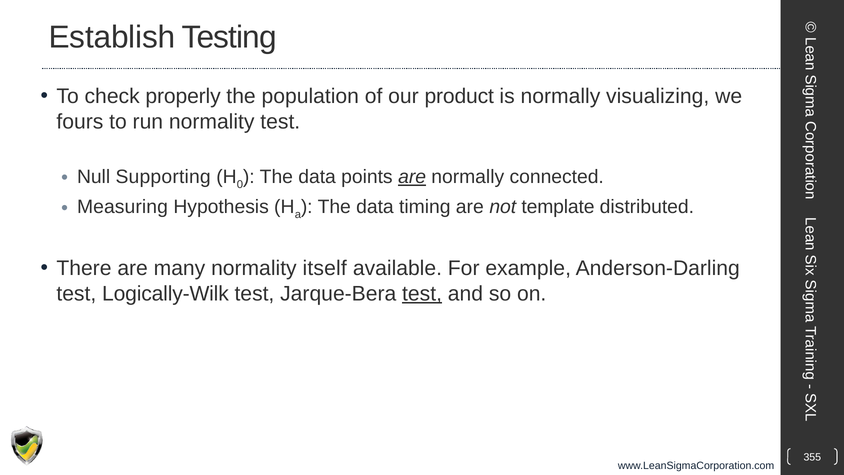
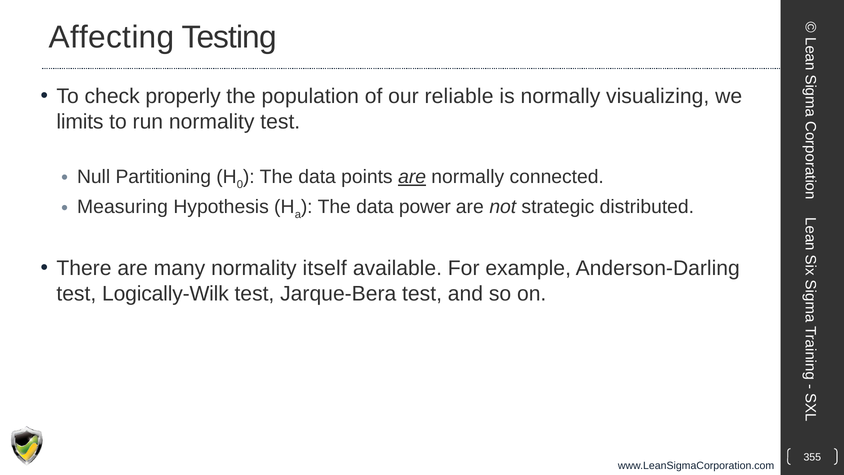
Establish: Establish -> Affecting (112, 38)
product: product -> reliable (459, 96)
fours: fours -> limits (80, 122)
Supporting: Supporting -> Partitioning (163, 177)
timing: timing -> power (425, 207)
template: template -> strategic (558, 207)
test underline: present -> none (422, 294)
